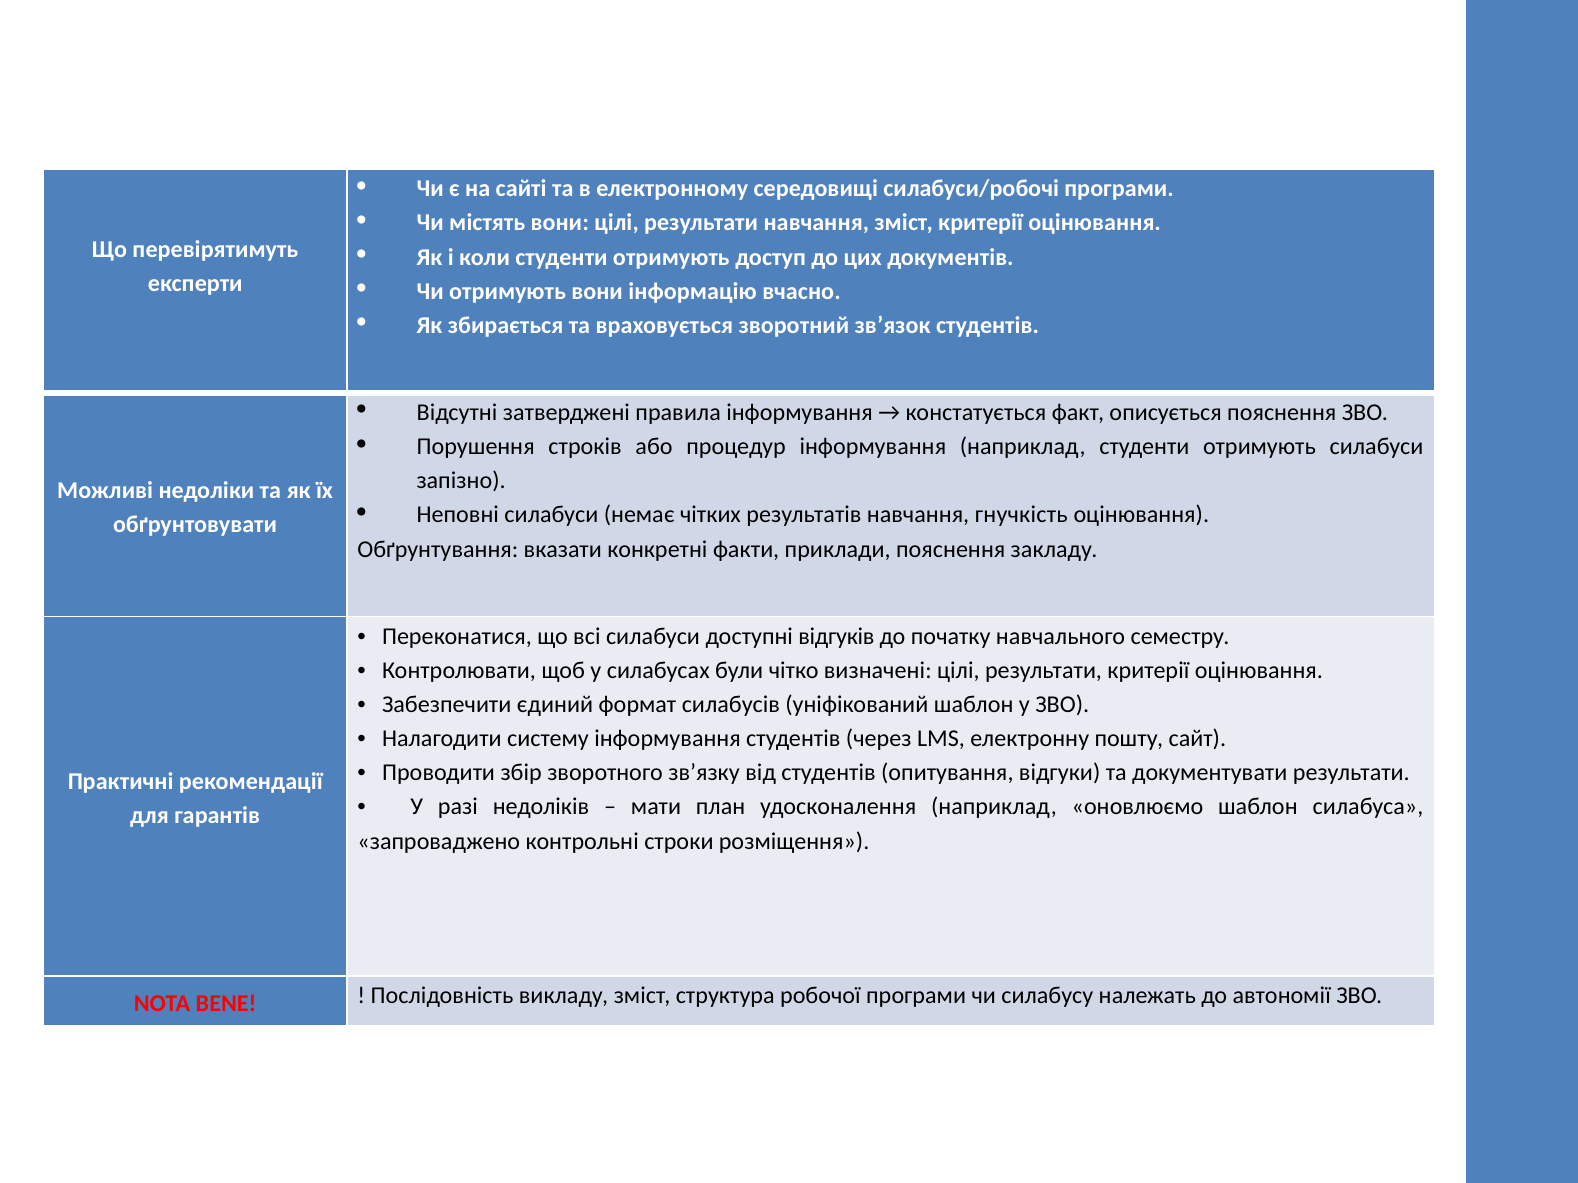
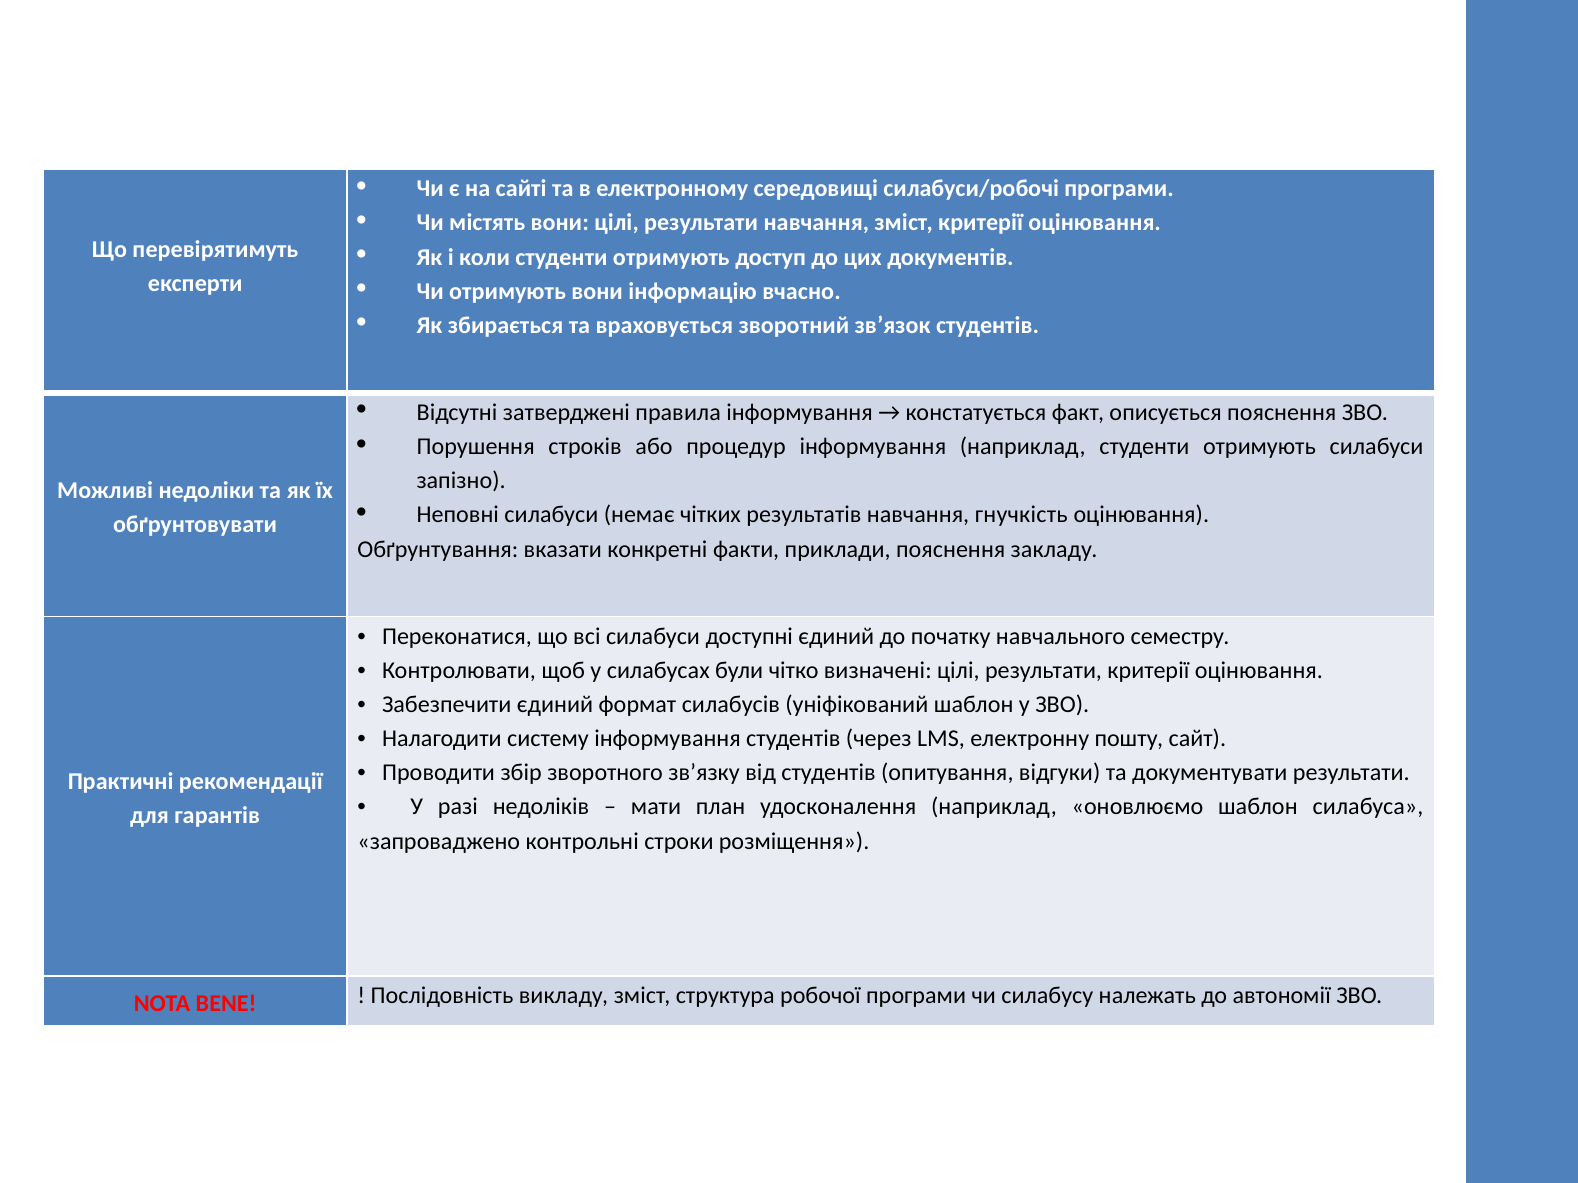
доступні відгуків: відгуків -> єдиний (836, 636)
